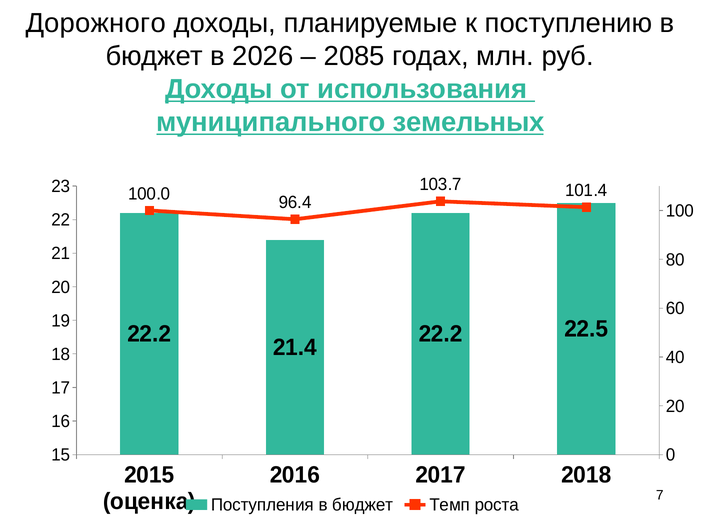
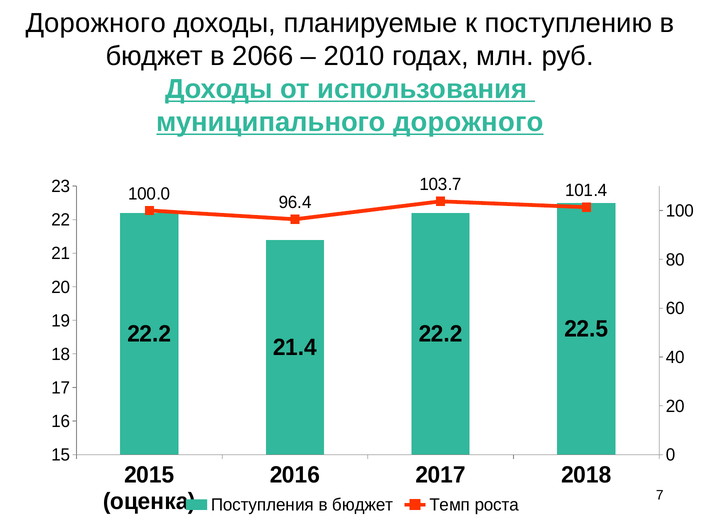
2026: 2026 -> 2066 (263, 56)
2085: 2085 -> 2010 (354, 56)
муниципального земельных: земельных -> дорожного (468, 122)
